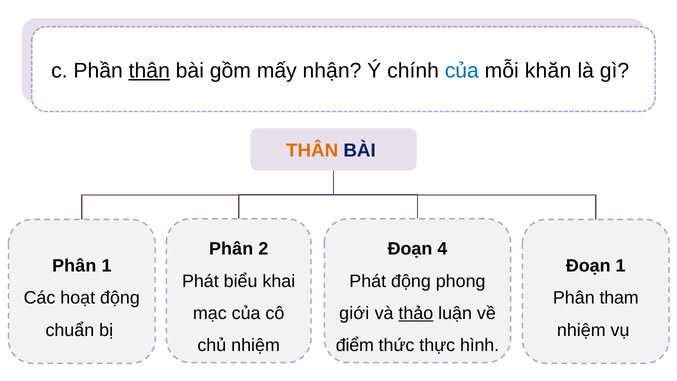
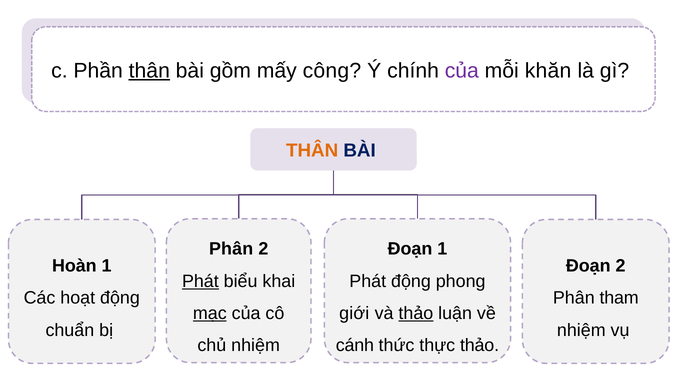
nhận: nhận -> công (332, 71)
của colour: blue -> purple (462, 71)
Đoạn 4: 4 -> 1 (442, 249)
Phân: Phân -> Hoàn (74, 266)
Đoạn 1: 1 -> 2 (620, 266)
Phát underline: none -> present (200, 281)
mạc underline: none -> present (210, 313)
điểm: điểm -> cánh (355, 345)
thực hình: hình -> thảo (480, 345)
